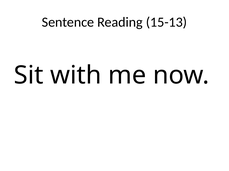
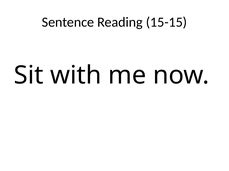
15-13: 15-13 -> 15-15 (166, 22)
